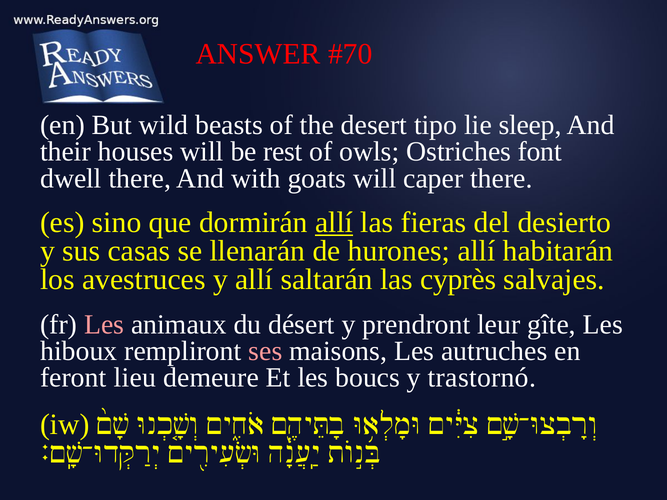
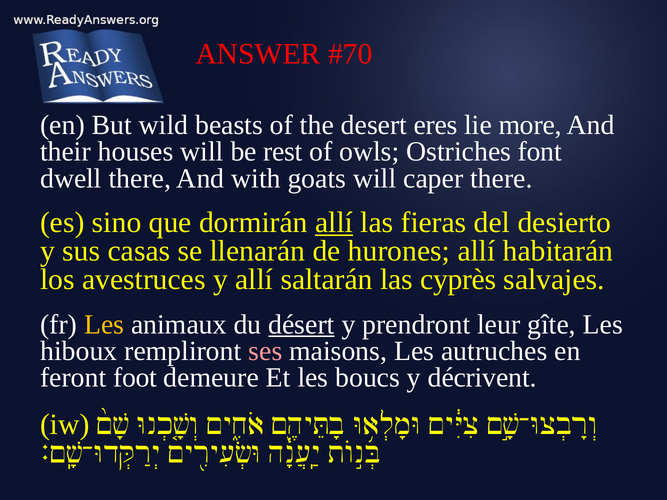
tipo: tipo -> eres (436, 125)
sleep: sleep -> more (530, 125)
Les colour: pink -> yellow (104, 325)
désert underline: none -> present (301, 325)
lieu: lieu -> foot (135, 378)
trastornó: trastornó -> décrivent (482, 378)
